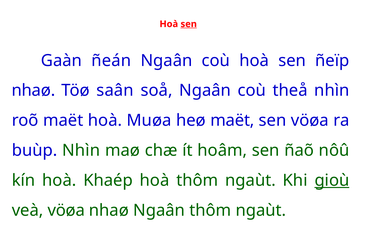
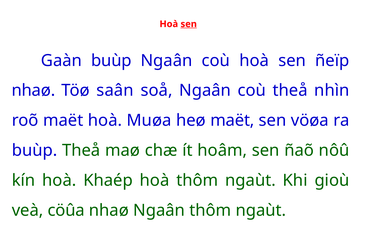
Gaàn ñeán: ñeán -> buùp (111, 60)
buùp Nhìn: Nhìn -> Theå (81, 150)
gioù underline: present -> none (332, 180)
veà vöøa: vöøa -> cöûa (66, 210)
